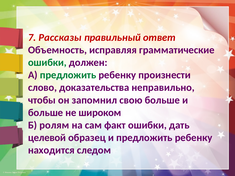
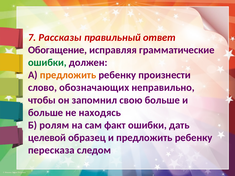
Объемность: Объемность -> Обогащение (58, 50)
предложить colour: green -> orange (68, 75)
доказательства: доказательства -> обозначающих (94, 88)
широком: широком -> находясь (100, 113)
находится: находится -> пересказа (51, 150)
